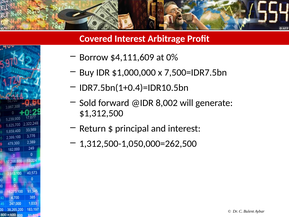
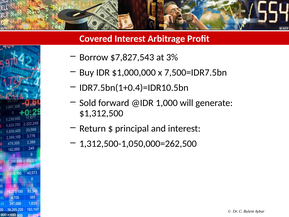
$4,111,609: $4,111,609 -> $7,827,543 (132, 57)
0%: 0% -> 3% (172, 57)
8,002: 8,002 -> 1,000 (167, 103)
